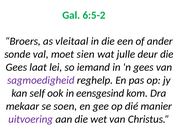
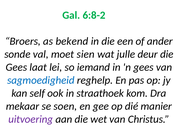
6:5-2: 6:5-2 -> 6:8-2 (94, 15)
vleitaal: vleitaal -> bekend (72, 41)
sagmoedigheid colour: purple -> blue (41, 81)
eensgesind: eensgesind -> straathoek (100, 94)
